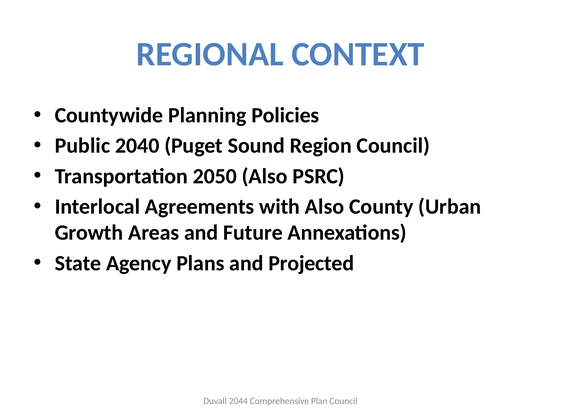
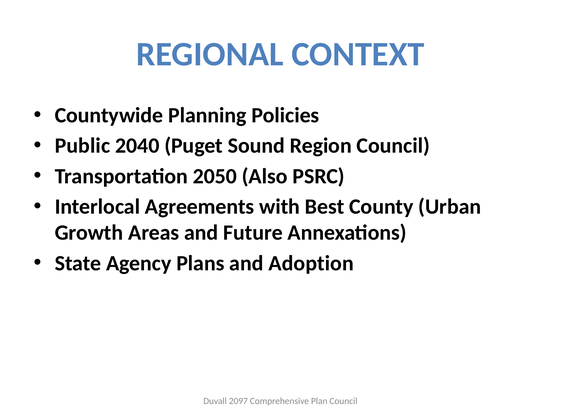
with Also: Also -> Best (325, 207)
Projected: Projected -> Adoption (311, 264)
2044: 2044 -> 2097 (238, 402)
